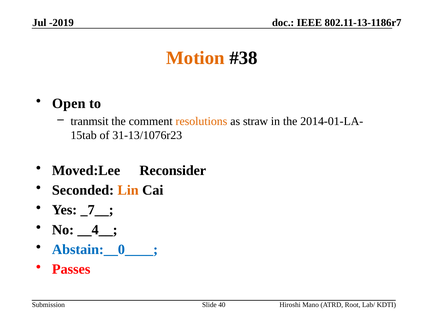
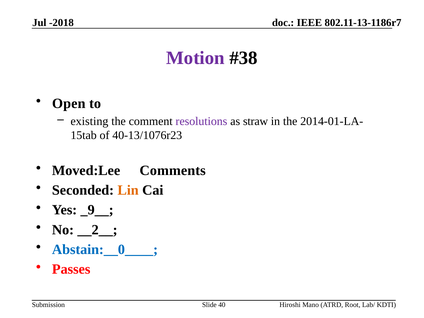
-2019: -2019 -> -2018 (61, 23)
Motion colour: orange -> purple (195, 58)
tranmsit: tranmsit -> existing (89, 121)
resolutions colour: orange -> purple (201, 121)
31-13/1076r23: 31-13/1076r23 -> 40-13/1076r23 (147, 135)
Reconsider: Reconsider -> Comments (173, 170)
_7__: _7__ -> _9__ (97, 210)
__4__: __4__ -> __2__ (98, 230)
